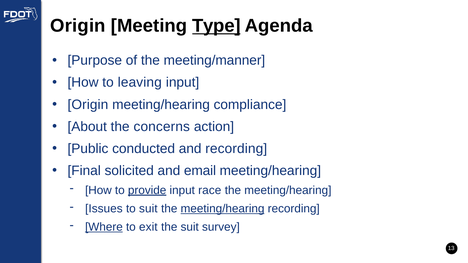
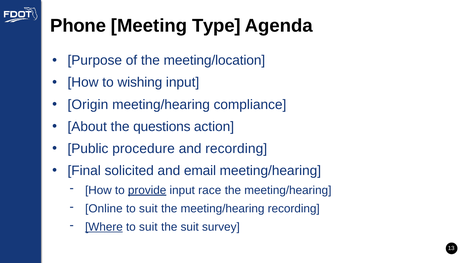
Origin: Origin -> Phone (78, 26)
Type underline: present -> none (216, 26)
meeting/manner: meeting/manner -> meeting/location (214, 61)
leaving: leaving -> wishing (140, 83)
concerns: concerns -> questions (162, 127)
conducted: conducted -> procedure (144, 149)
Issues: Issues -> Online (104, 209)
meeting/hearing underline: present -> none (223, 209)
exit: exit -> suit (148, 227)
